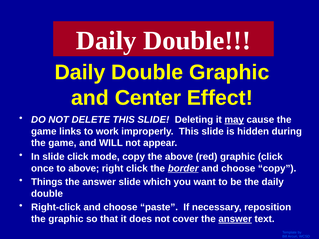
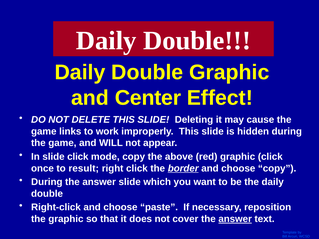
may underline: present -> none (234, 120)
to above: above -> result (84, 168)
Things: Things -> During (47, 182)
